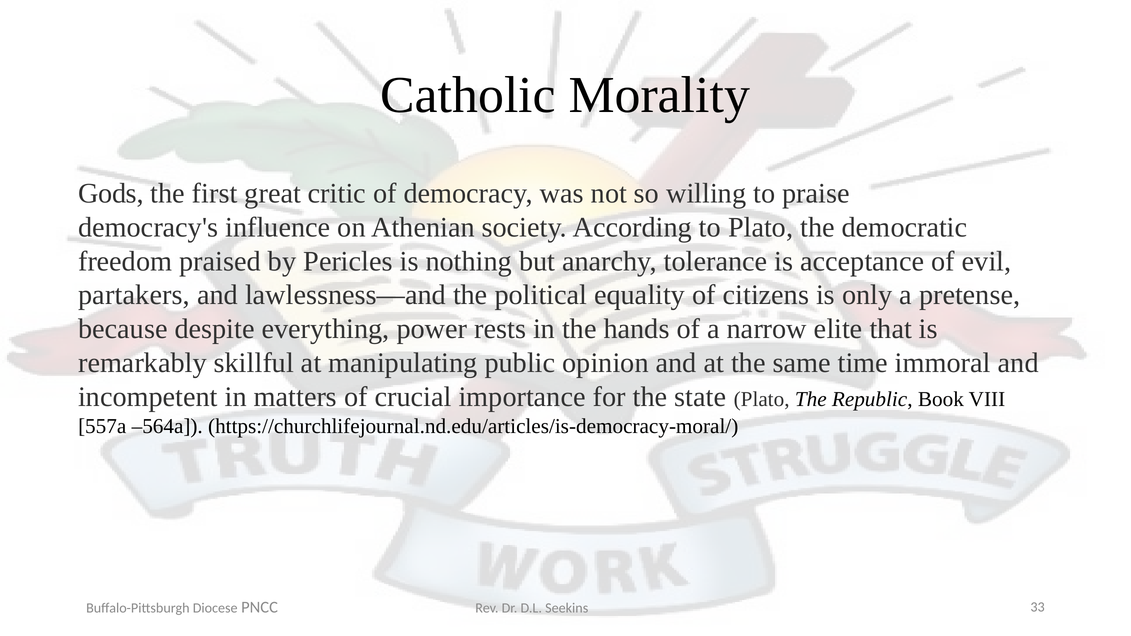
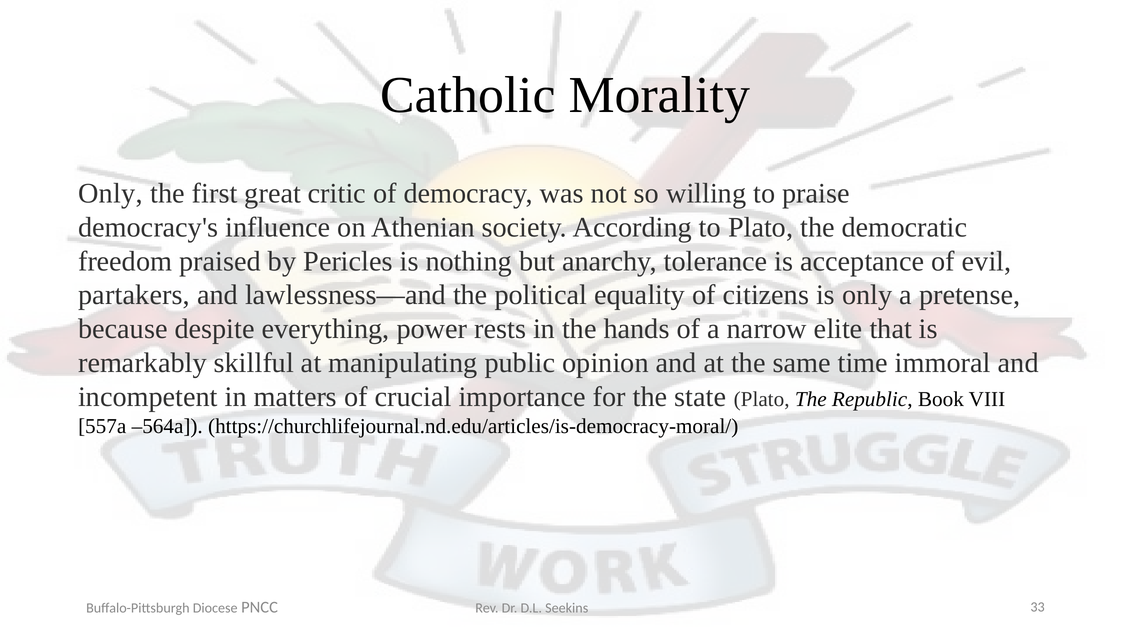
Gods: Gods -> Only (111, 193)
